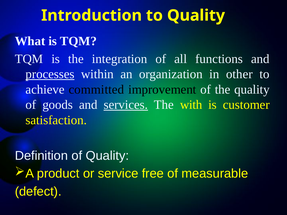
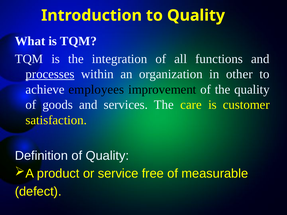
committed: committed -> employees (96, 90)
services underline: present -> none (126, 105)
with: with -> care (191, 105)
